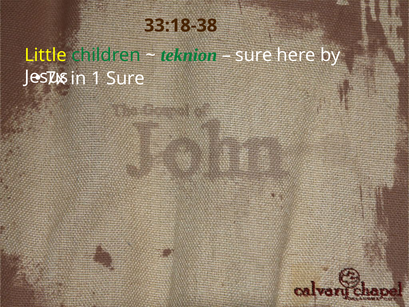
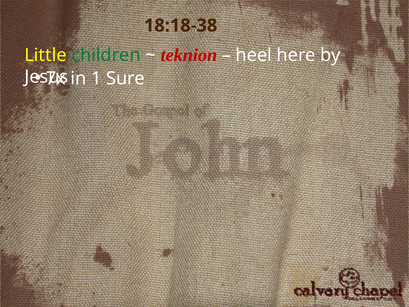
33:18-38: 33:18-38 -> 18:18-38 (181, 26)
teknion colour: green -> red (189, 55)
sure: sure -> heel (254, 55)
